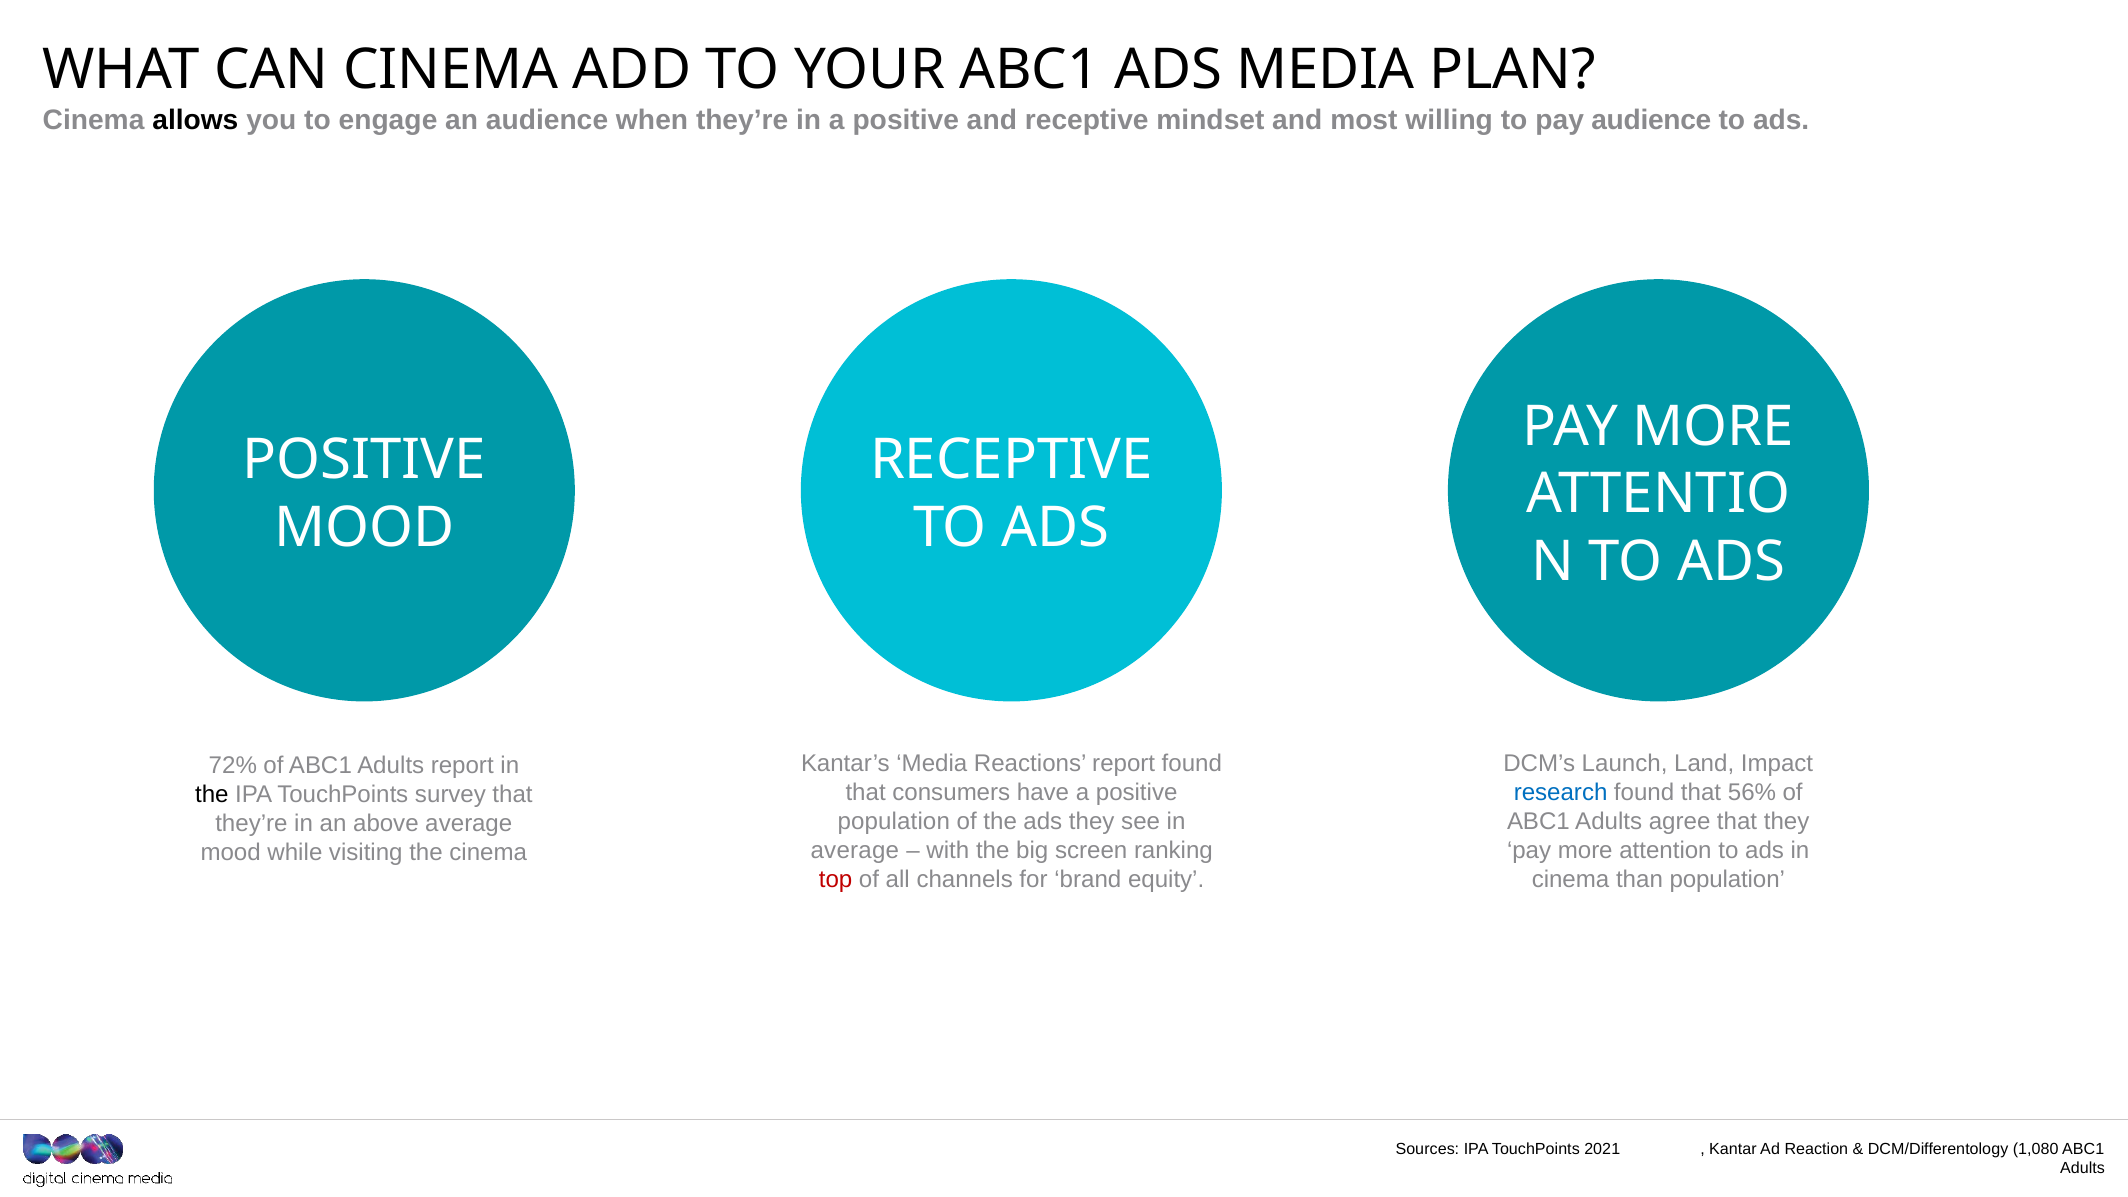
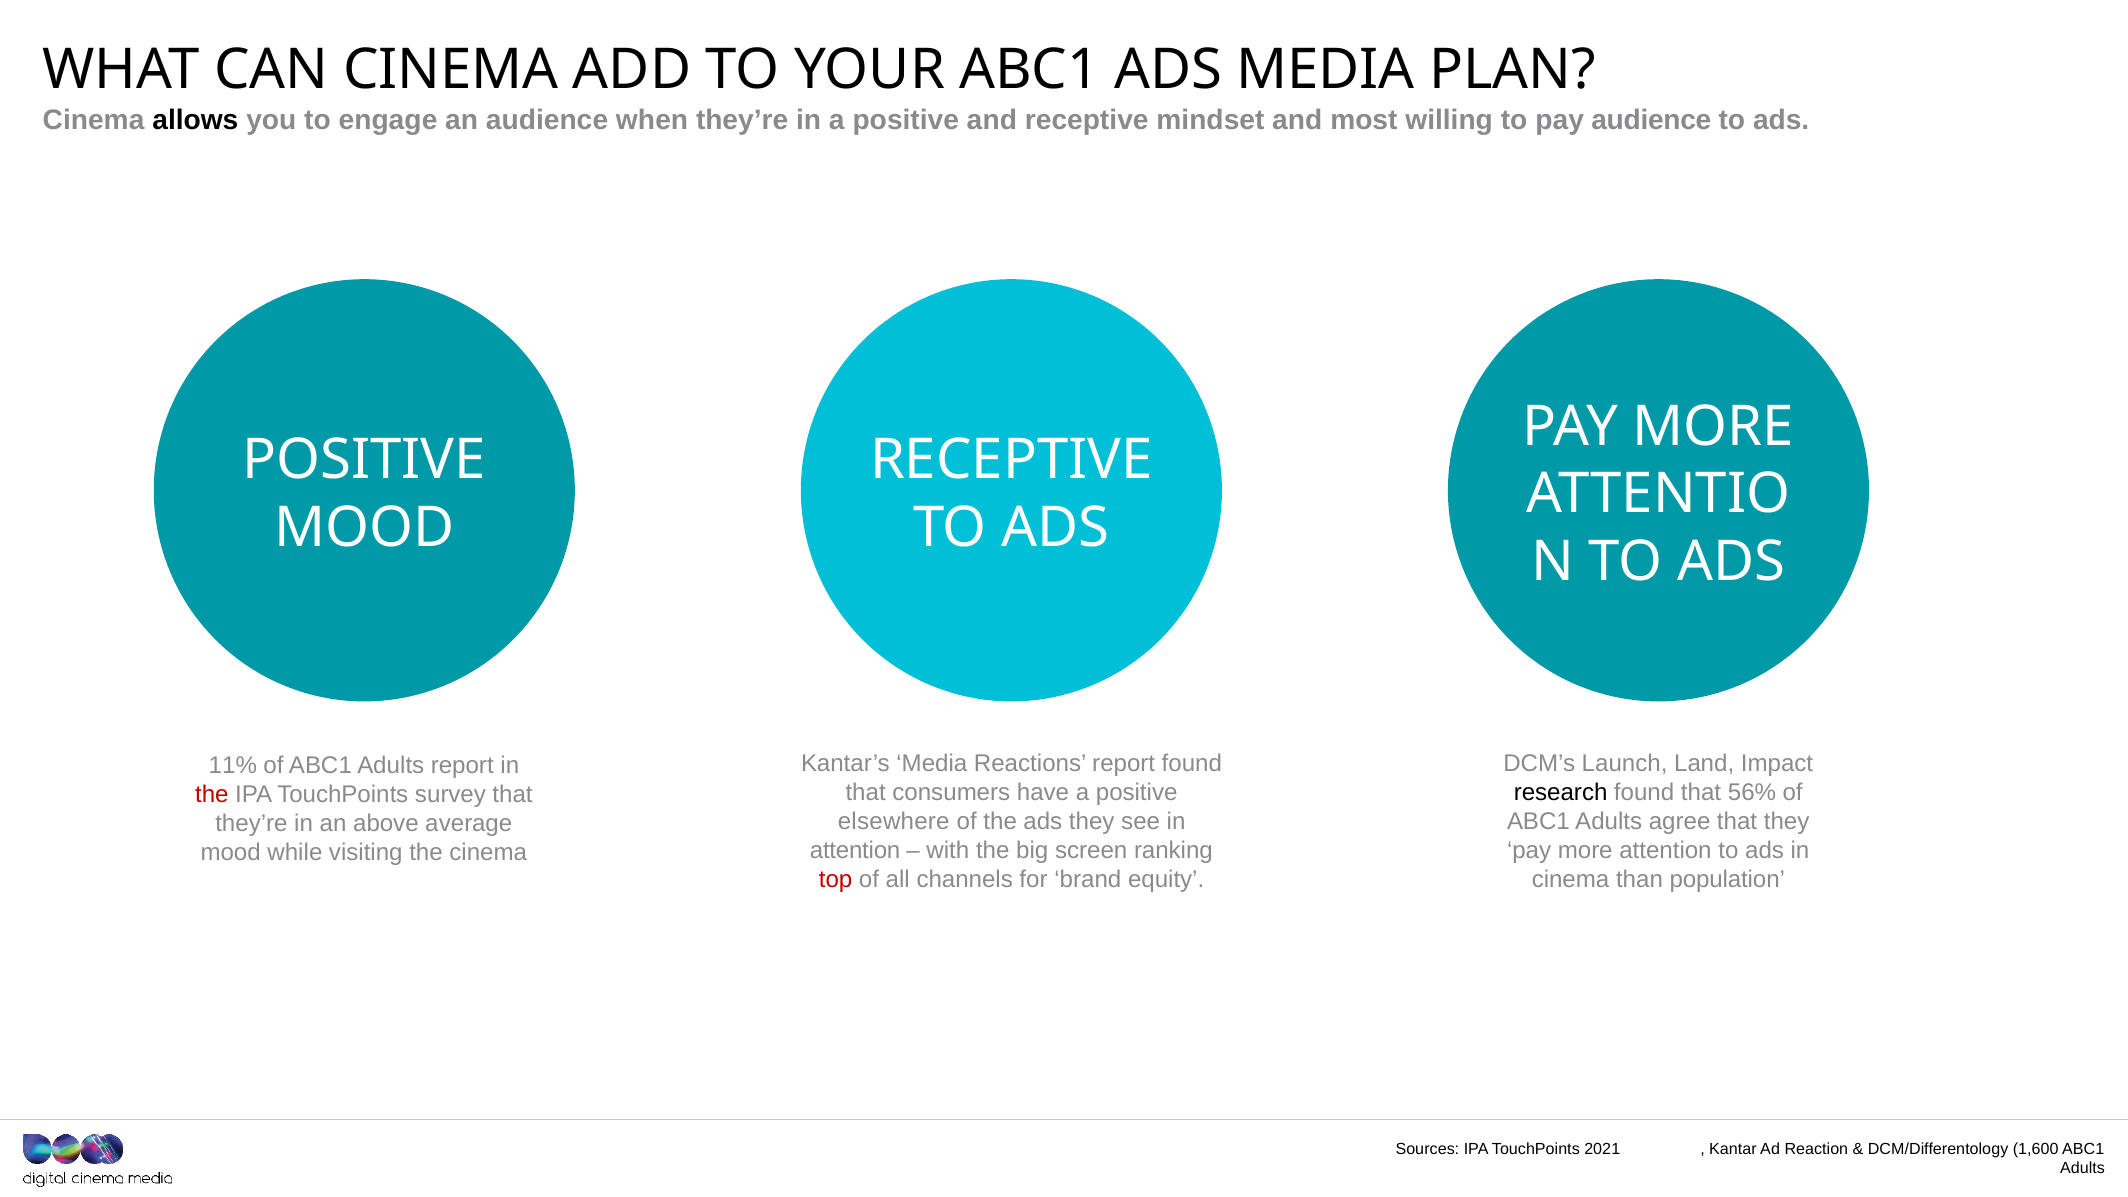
72%: 72% -> 11% (233, 766)
research colour: blue -> black (1561, 793)
the colour: black -> red (212, 795)
population: population -> elsewhere (894, 822)
average: average -> attention (855, 851)
1,080: 1,080 -> 1,600 (2036, 1149)
